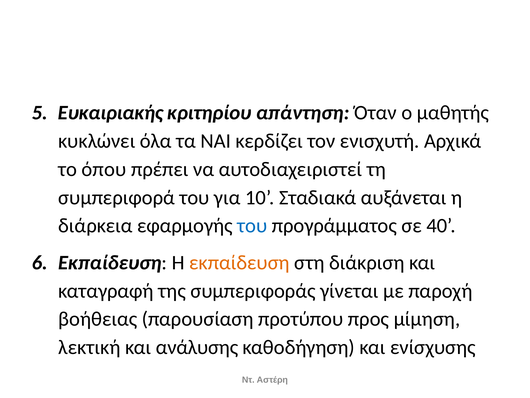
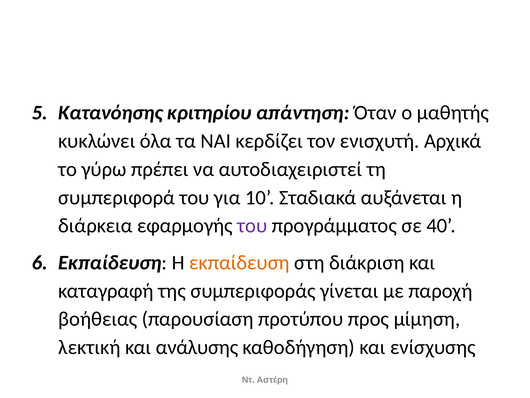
Ευκαιριακής: Ευκαιριακής -> Κατανόησης (111, 113)
όπου: όπου -> γύρω (104, 169)
του colour: blue -> purple (252, 226)
